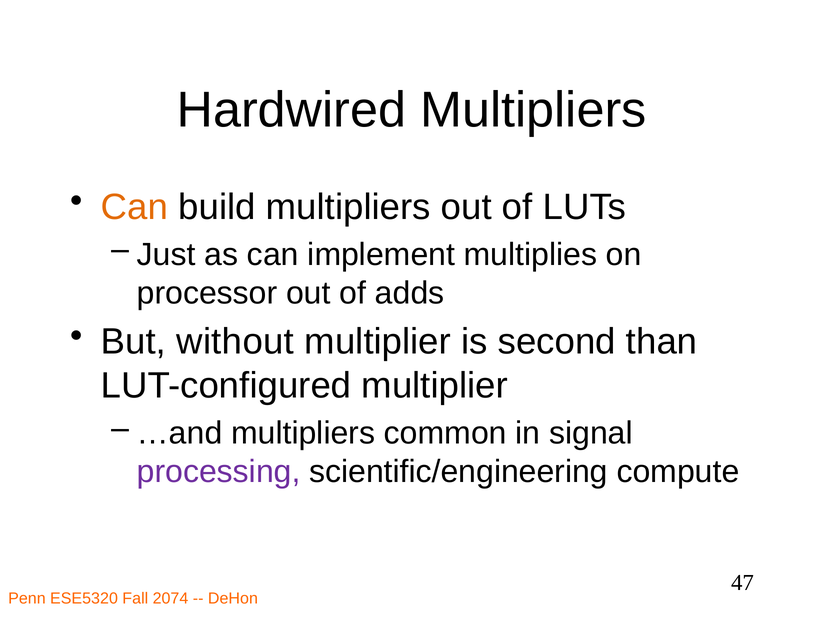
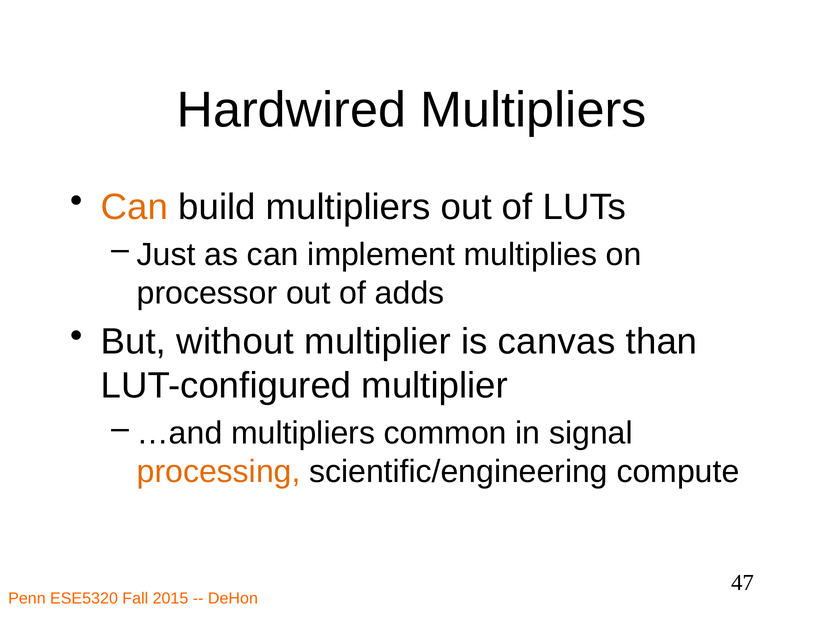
second: second -> canvas (557, 342)
processing colour: purple -> orange (219, 472)
2074: 2074 -> 2015 (170, 599)
